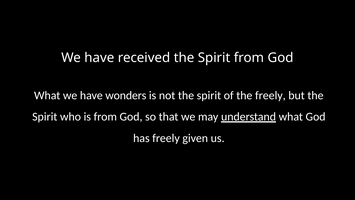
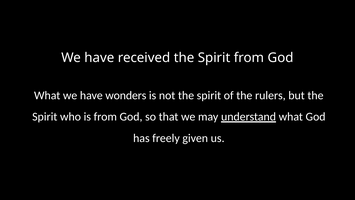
the freely: freely -> rulers (270, 95)
